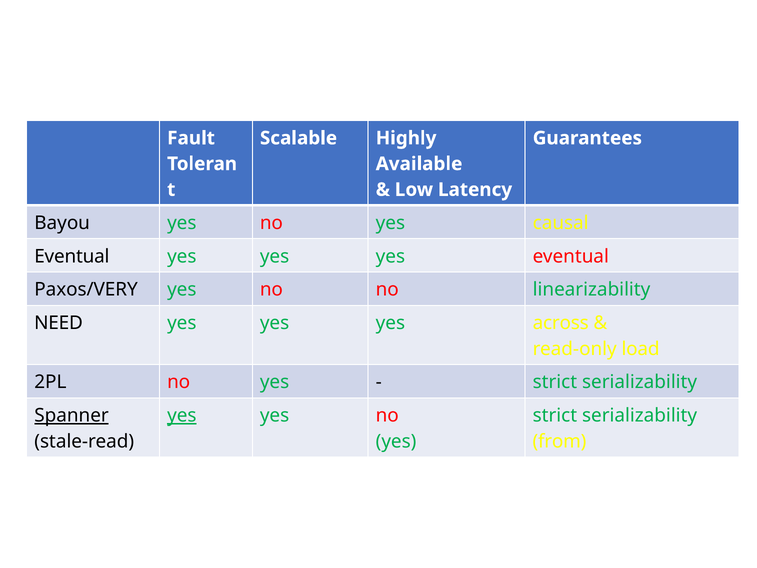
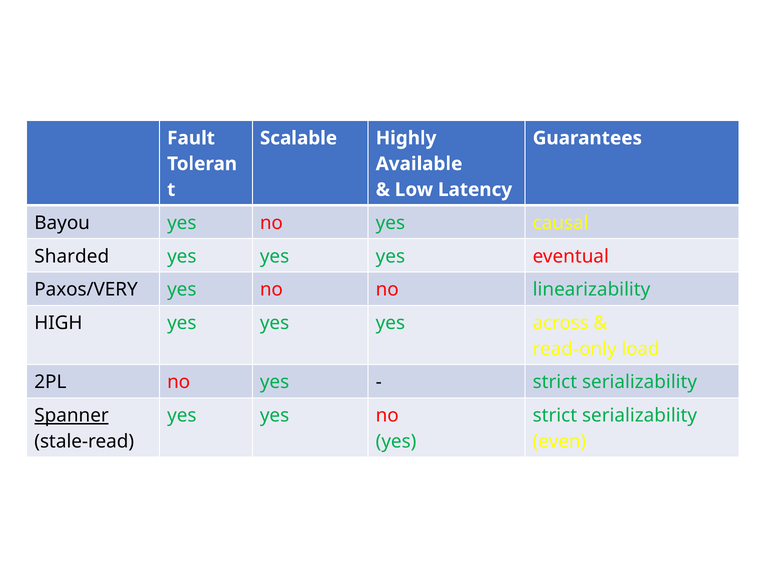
Eventual: Eventual -> Sharded (72, 256)
NEED: NEED -> HIGH (58, 323)
yes underline: present -> none (182, 415)
from: from -> even (559, 441)
